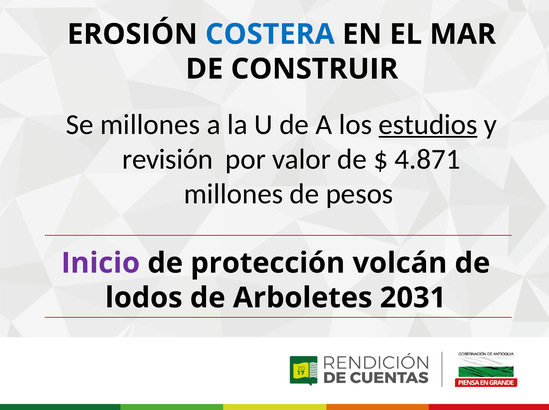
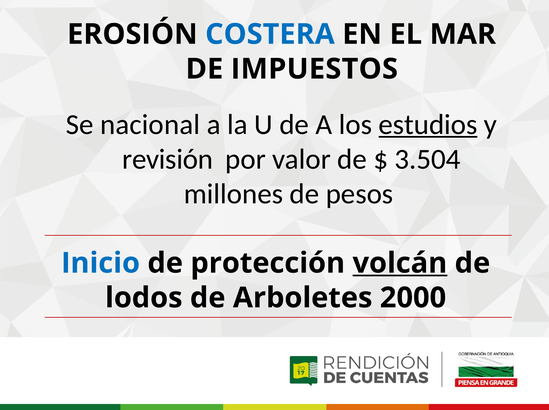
CONSTRUIR: CONSTRUIR -> IMPUESTOS (314, 69)
Se millones: millones -> nacional (150, 125)
4.871: 4.871 -> 3.504 (428, 159)
Inicio colour: purple -> blue (100, 263)
volcán underline: none -> present (400, 263)
2031: 2031 -> 2000 (413, 298)
